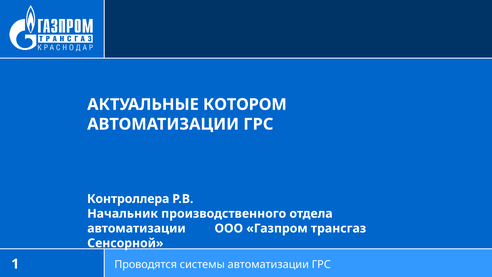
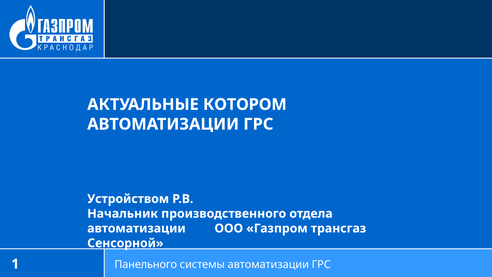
Контроллера: Контроллера -> Устройством (128, 199)
Проводятся: Проводятся -> Панельного (146, 264)
